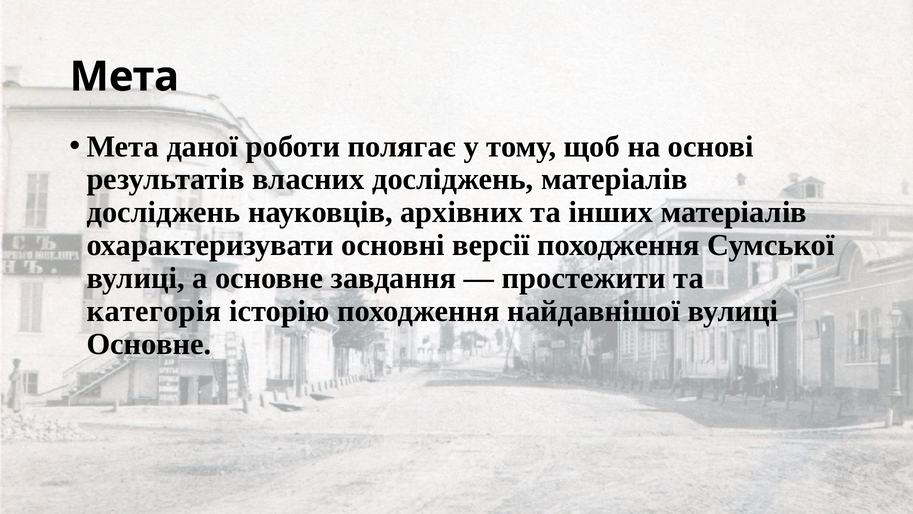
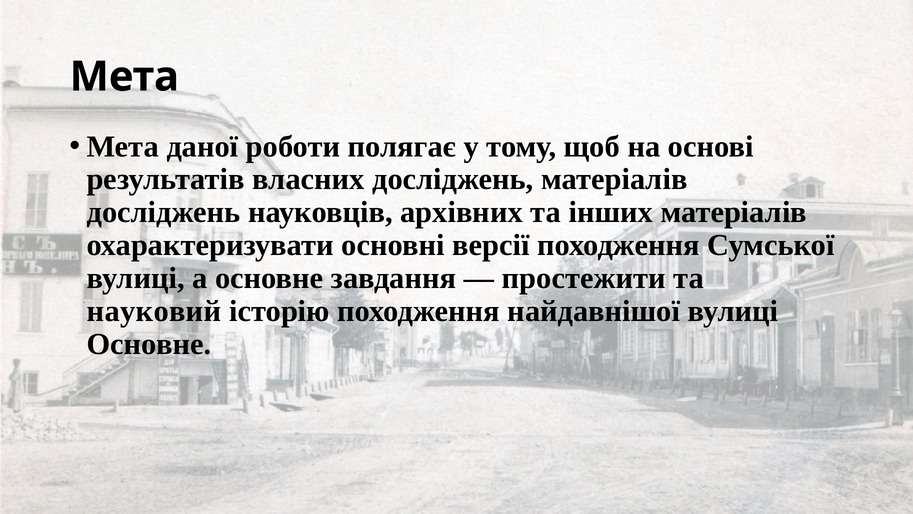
категорія: категорія -> науковий (154, 311)
